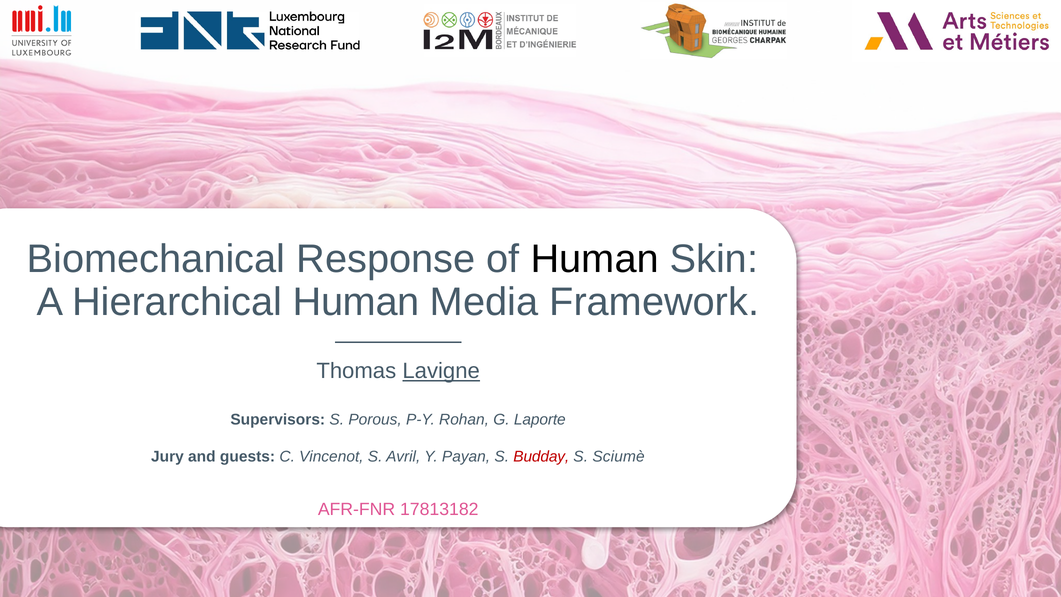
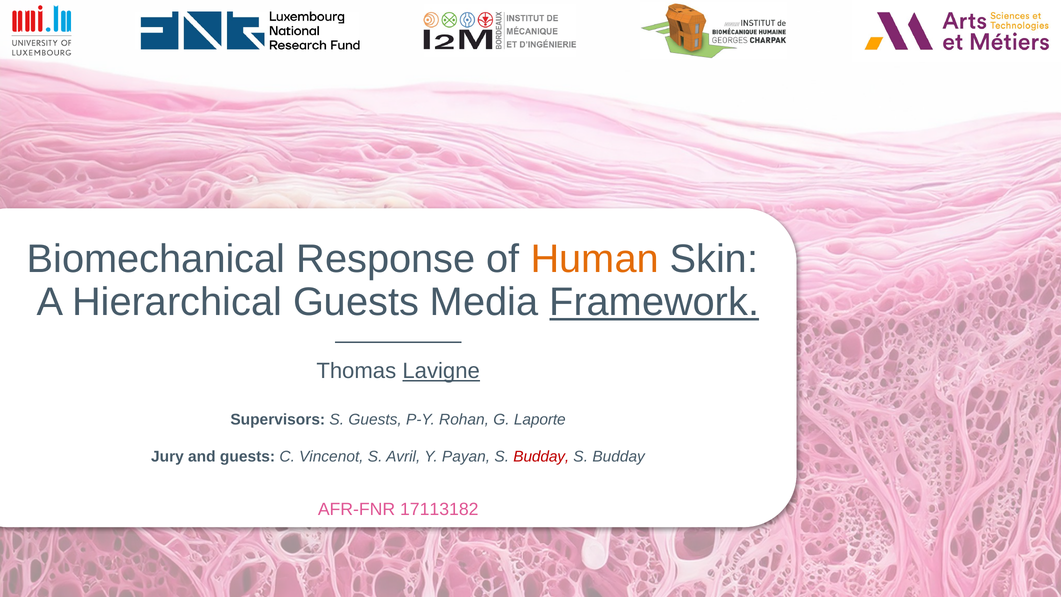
Human colour: black -> orange (595, 259)
Hierarchical Human: Human -> Guests (356, 302)
Framework underline: none -> present (654, 302)
S Porous: Porous -> Guests (375, 419)
Sciumè: Sciumè -> Budday (619, 457)
17813182: 17813182 -> 17113182 (439, 509)
